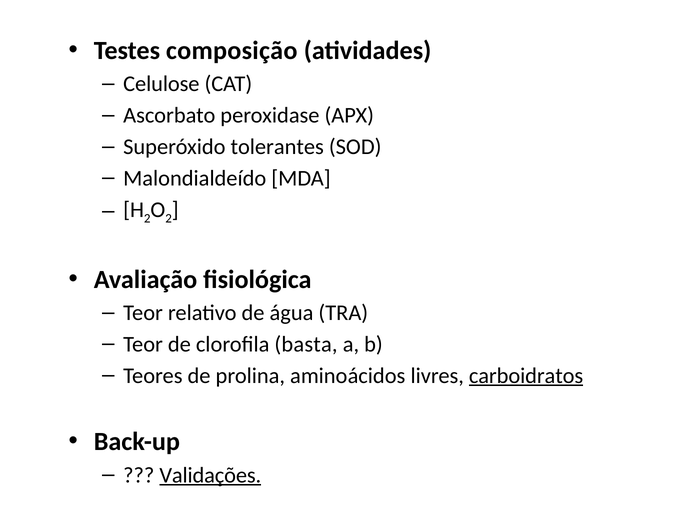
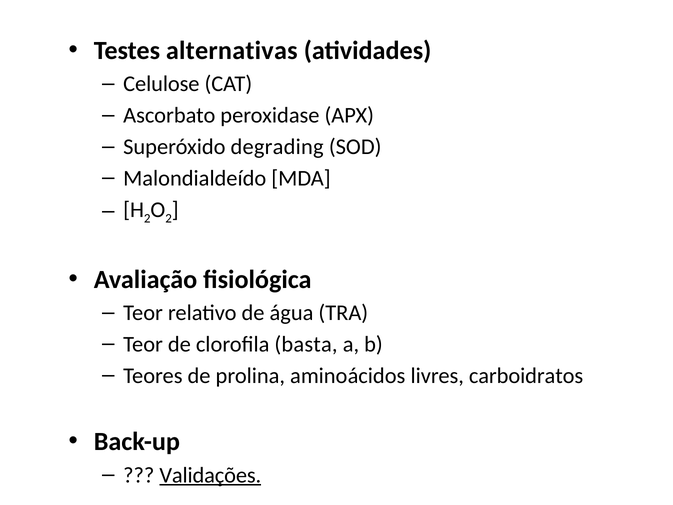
composição: composição -> alternativas (232, 51)
tolerantes: tolerantes -> degrading (277, 147)
carboidratos underline: present -> none (526, 375)
